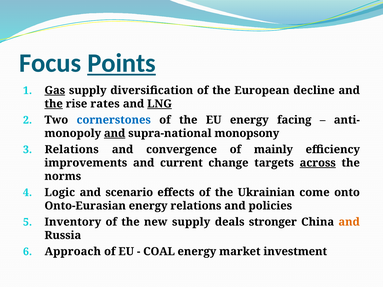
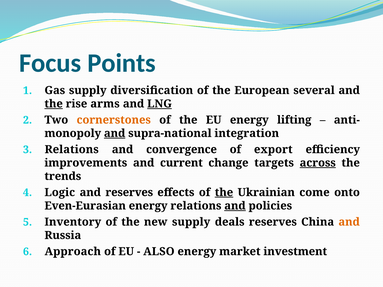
Points underline: present -> none (122, 63)
Gas underline: present -> none (55, 90)
decline: decline -> several (314, 90)
rates: rates -> arms (105, 104)
cornerstones colour: blue -> orange (114, 120)
facing: facing -> lifting (294, 120)
monopsony: monopsony -> integration (247, 133)
mainly: mainly -> export (273, 150)
norms: norms -> trends (63, 176)
and scenario: scenario -> reserves (129, 193)
the underline: none -> present (224, 193)
Onto-Eurasian: Onto-Eurasian -> Even-Eurasian (85, 206)
and underline: none -> present (235, 206)
deals stronger: stronger -> reserves (273, 222)
COAL: COAL -> ALSO (159, 252)
